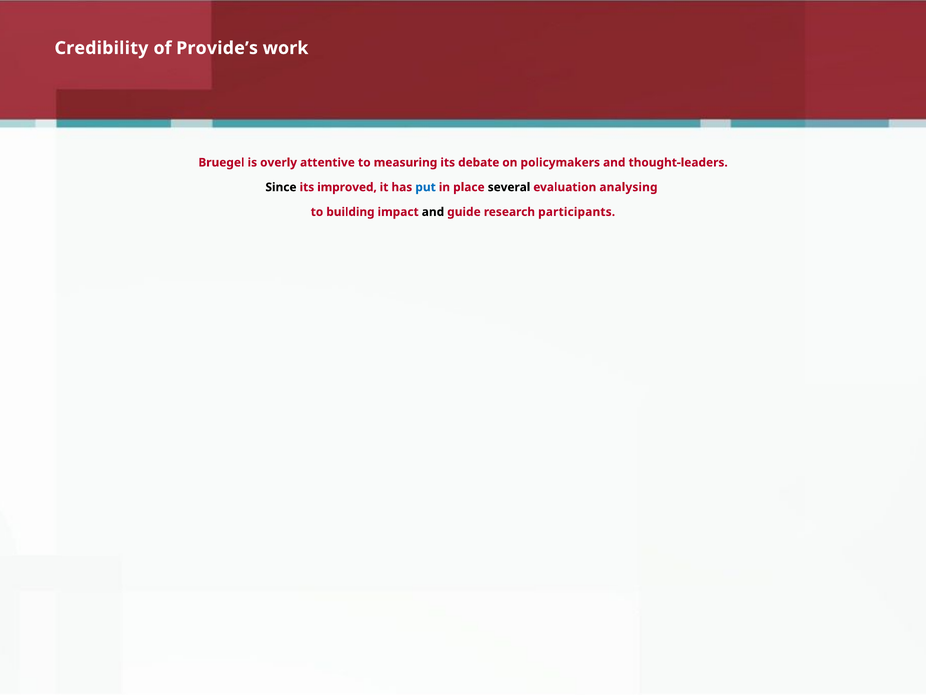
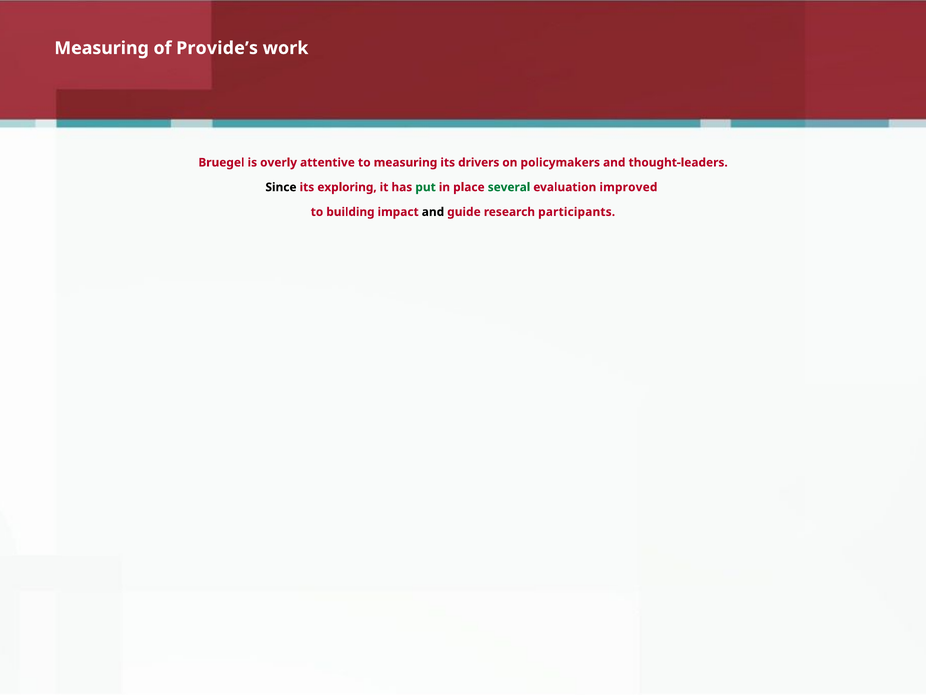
Credibility: Credibility -> Measuring (102, 48)
debate: debate -> drivers (479, 162)
improved: improved -> exploring (347, 187)
put colour: blue -> green (426, 187)
several colour: black -> green (509, 187)
analysing: analysing -> improved (628, 187)
